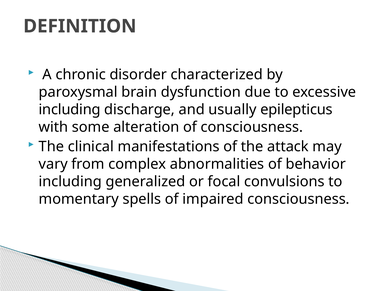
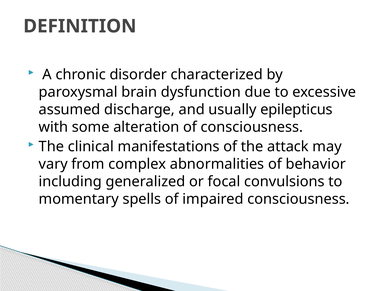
including: including -> assumed (70, 109)
